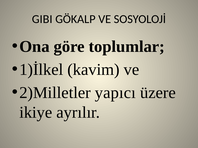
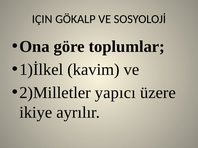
GIBI: GIBI -> IÇIN (42, 19)
